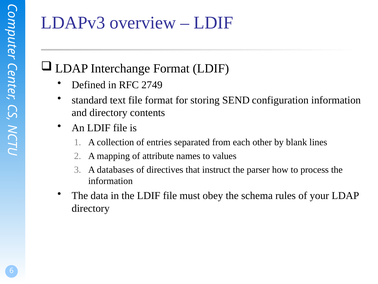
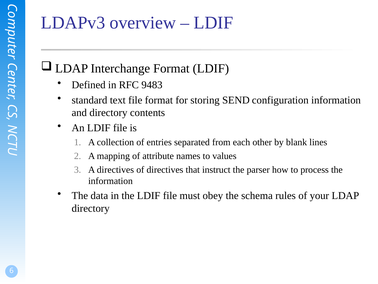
2749: 2749 -> 9483 (152, 85)
A databases: databases -> directives (115, 169)
